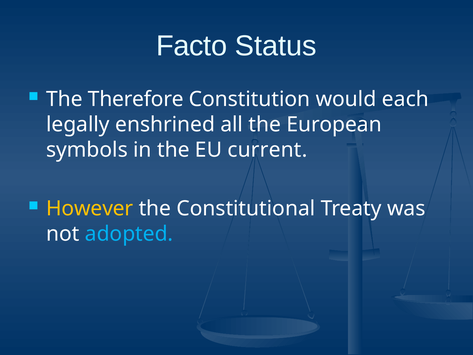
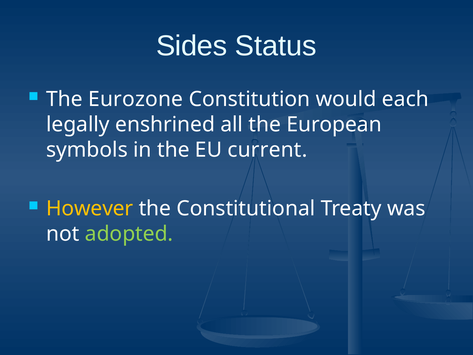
Facto: Facto -> Sides (192, 46)
Therefore: Therefore -> Eurozone (136, 99)
adopted colour: light blue -> light green (129, 234)
